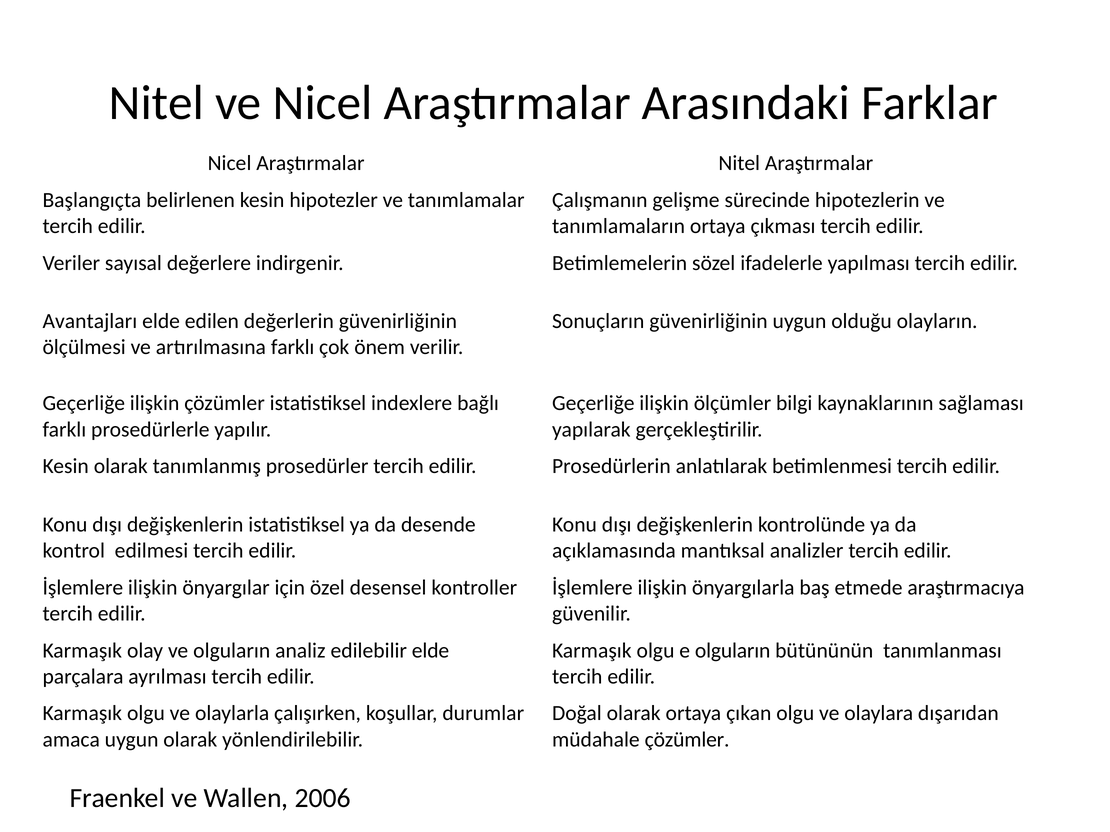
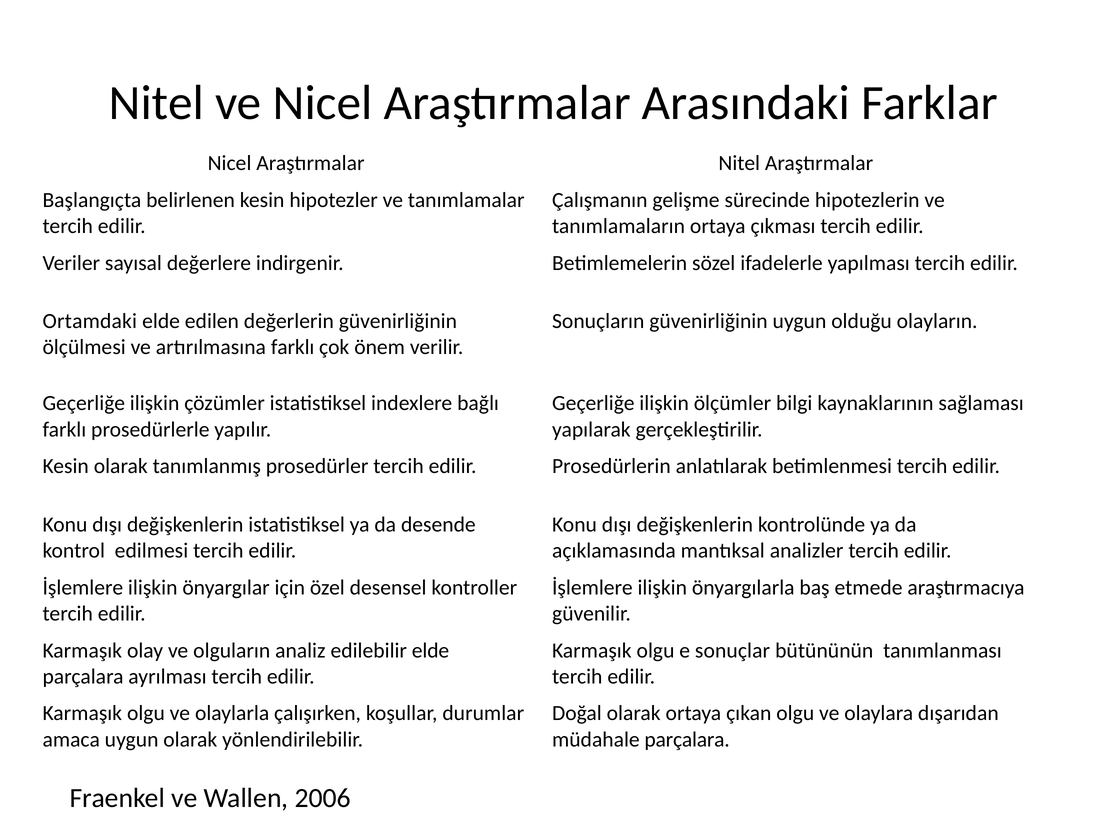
Avantajları: Avantajları -> Ortamdaki (90, 321)
e olguların: olguların -> sonuçlar (733, 651)
müdahale çözümler: çözümler -> parçalara (687, 740)
